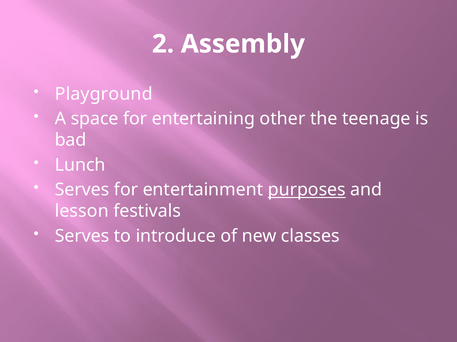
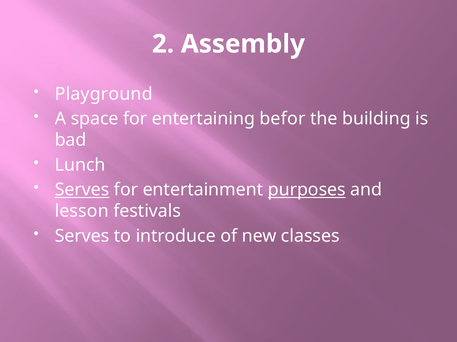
other: other -> befor (282, 119)
teenage: teenage -> building (376, 119)
Serves underline: none -> present (82, 190)
